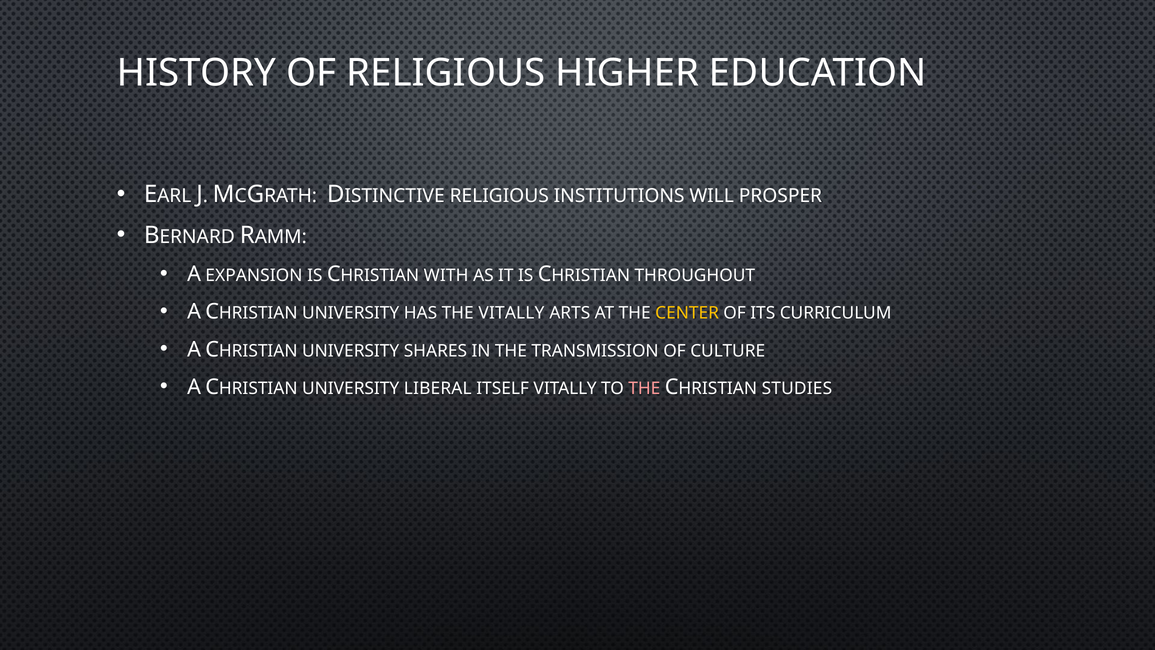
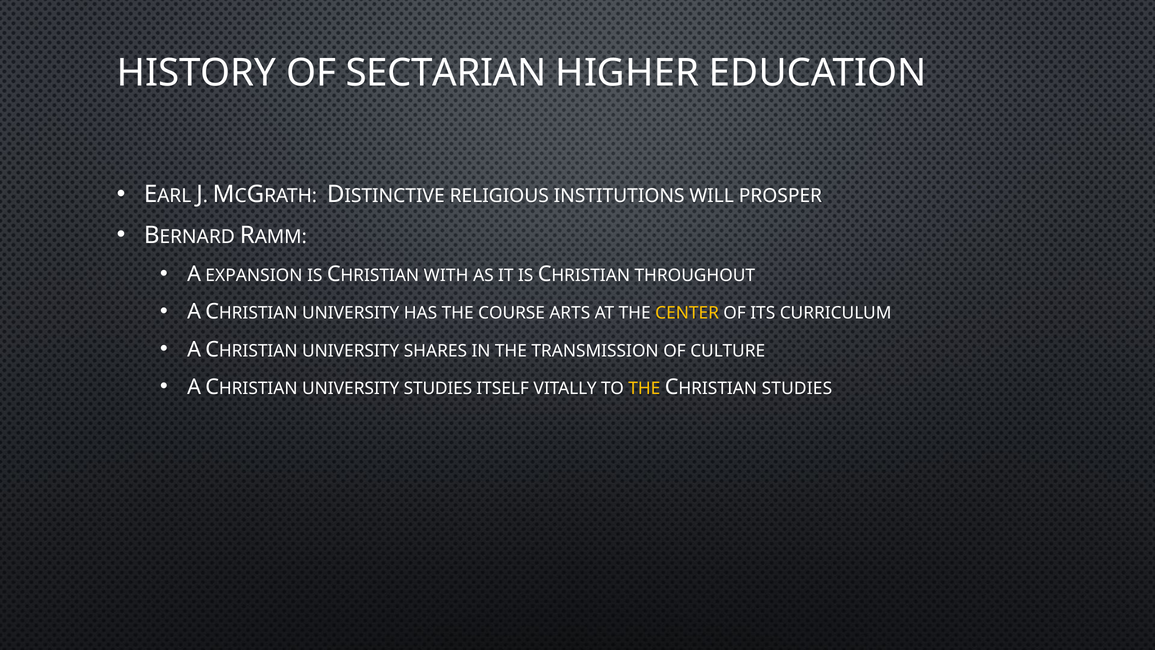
OF RELIGIOUS: RELIGIOUS -> SECTARIAN (446, 73)
THE VITALLY: VITALLY -> COURSE (512, 313)
UNIVERSITY LIBERAL: LIBERAL -> STUDIES (438, 388)
THE colour: pink -> yellow (644, 388)
